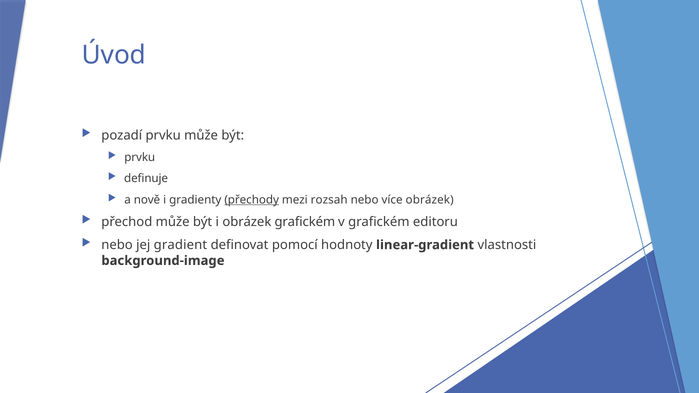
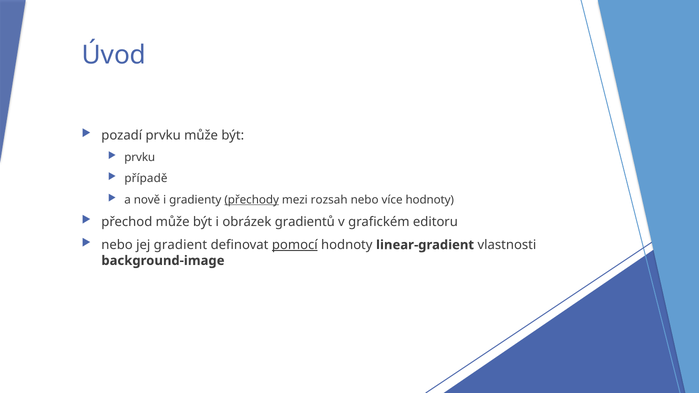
definuje: definuje -> případě (146, 179)
více obrázek: obrázek -> hodnoty (430, 200)
obrázek grafickém: grafickém -> gradientů (305, 222)
pomocí underline: none -> present (295, 245)
